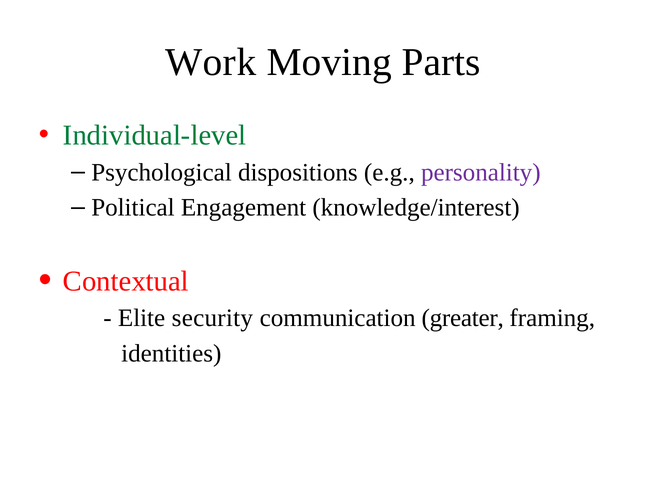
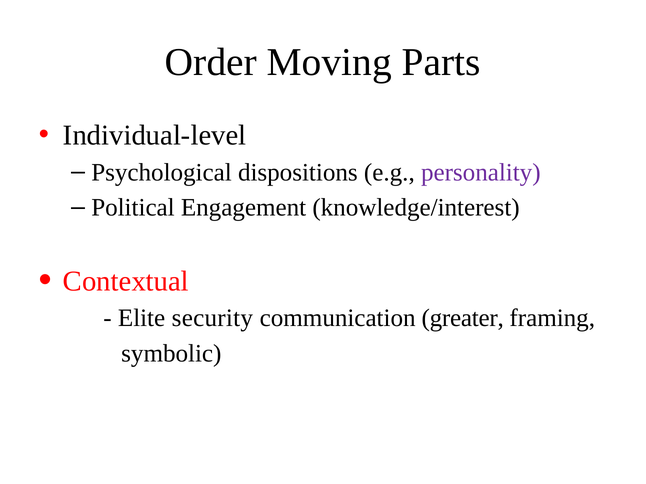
Work: Work -> Order (211, 63)
Individual-level colour: green -> black (155, 136)
identities: identities -> symbolic (171, 354)
